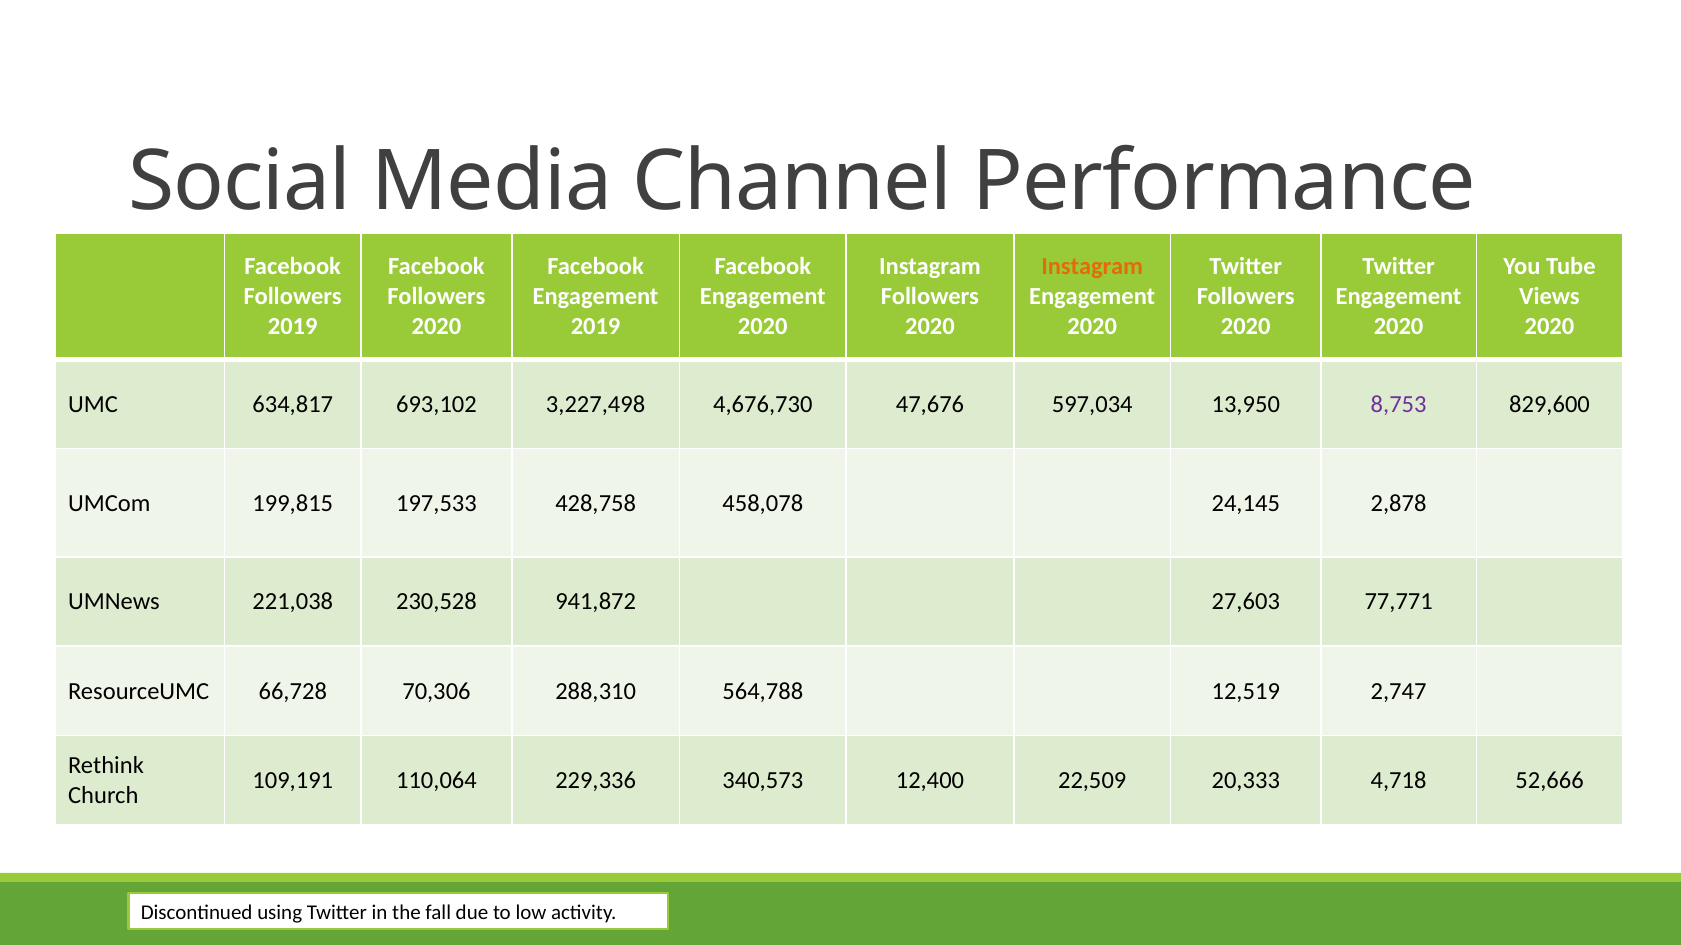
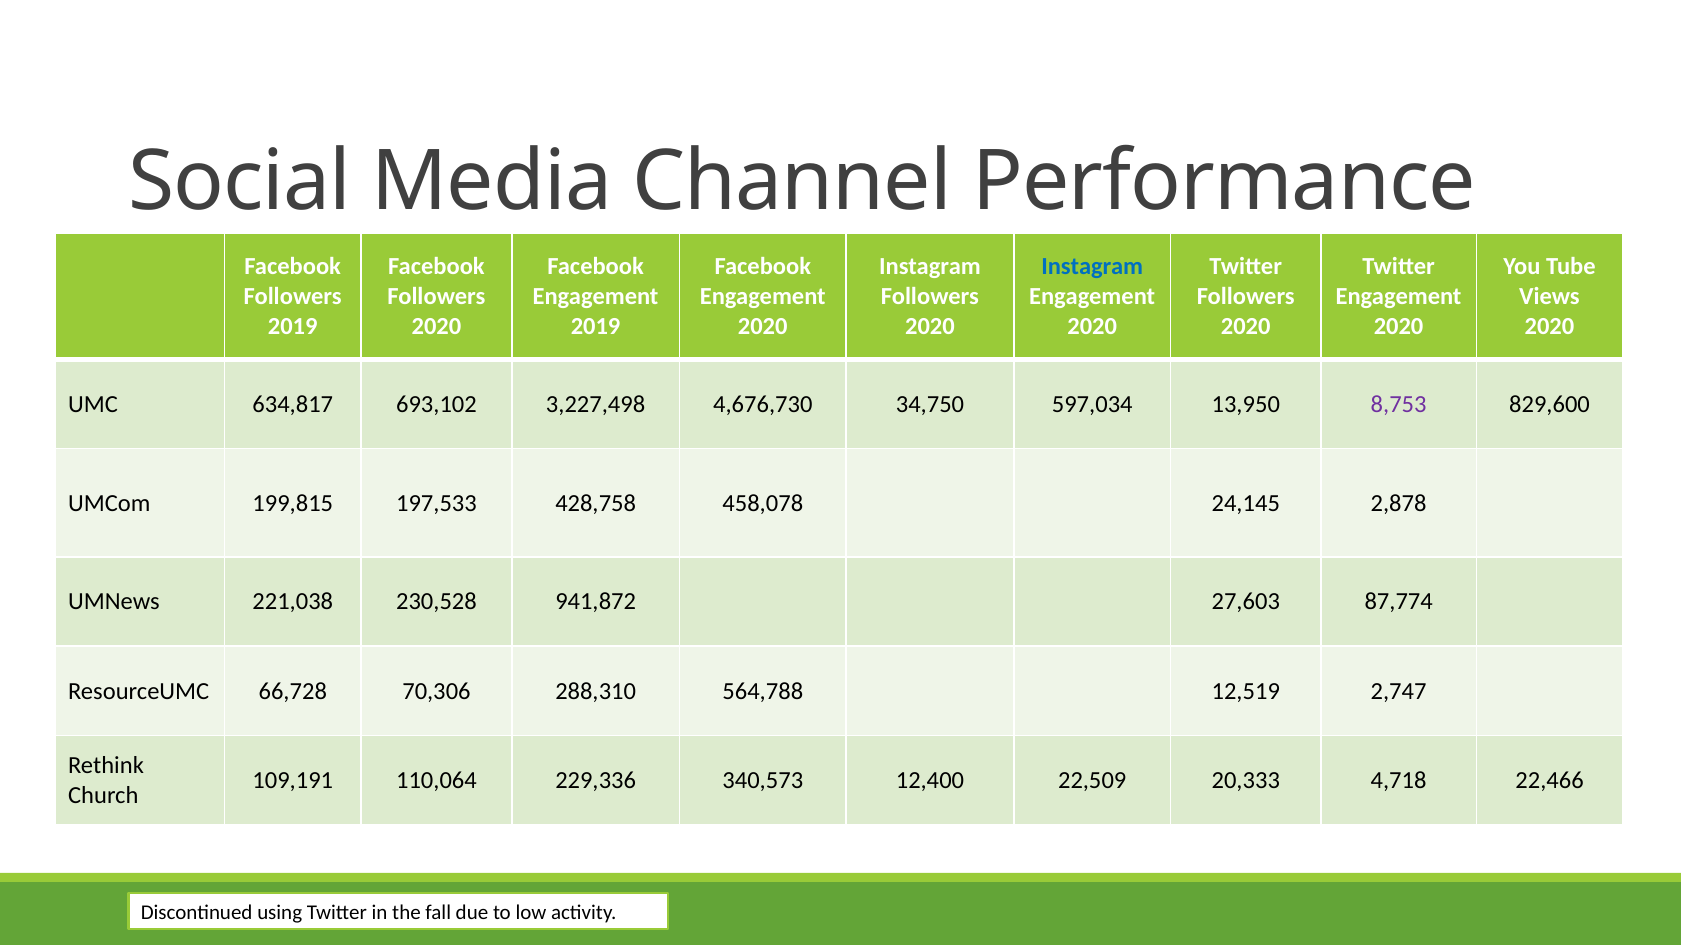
Instagram colour: orange -> blue (1092, 267)
47,676: 47,676 -> 34,750 (930, 405)
77,771: 77,771 -> 87,774 (1399, 602)
52,666: 52,666 -> 22,466 (1550, 781)
